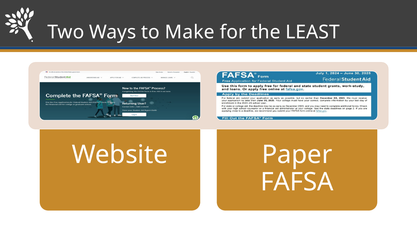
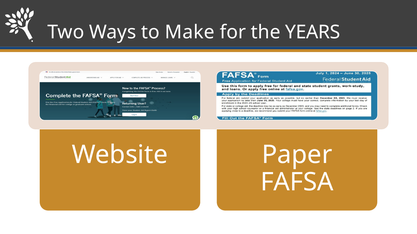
LEAST: LEAST -> YEARS (313, 32)
